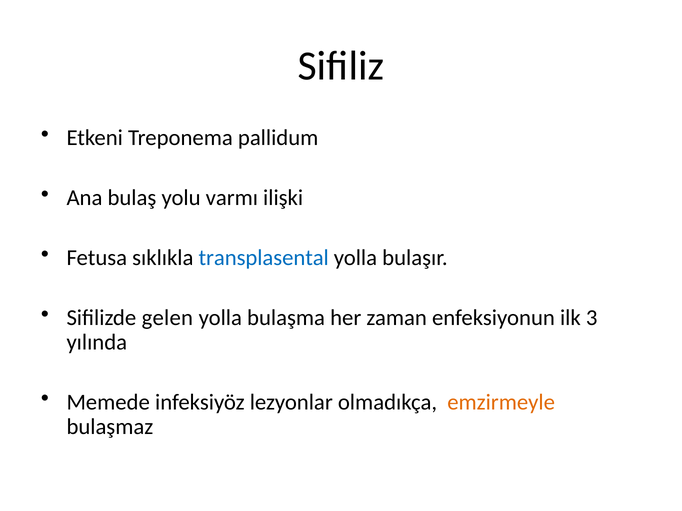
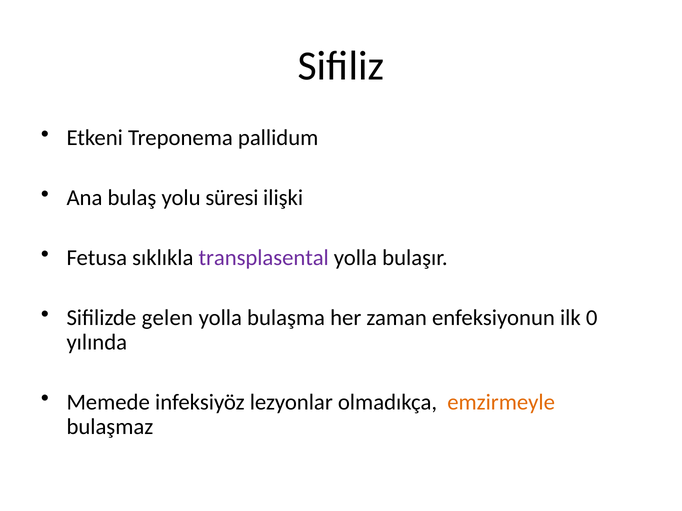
varmı: varmı -> süresi (232, 198)
transplasental colour: blue -> purple (264, 258)
3: 3 -> 0 (592, 318)
